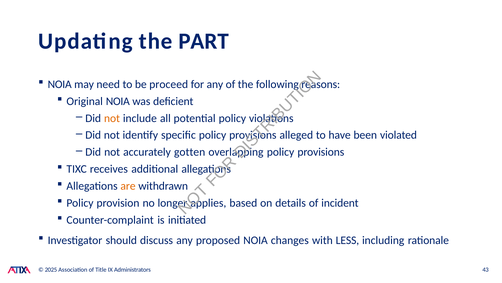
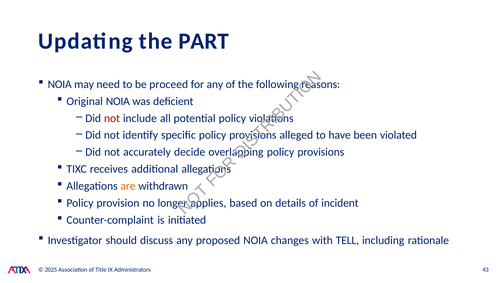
not colour: orange -> red (112, 118)
gotten: gotten -> decide (190, 152)
LESS: LESS -> TELL (347, 240)
